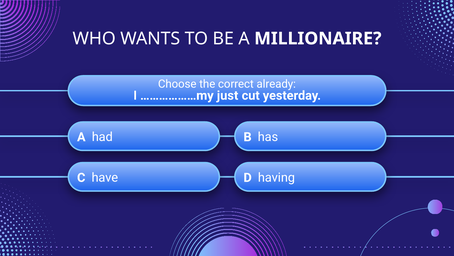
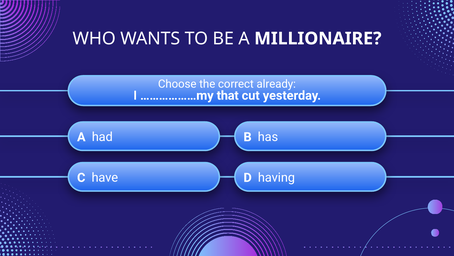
just: just -> that (228, 95)
